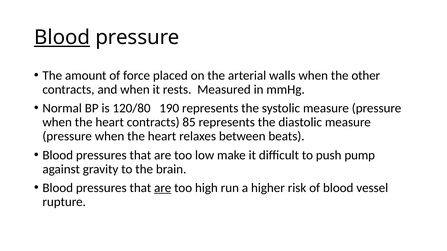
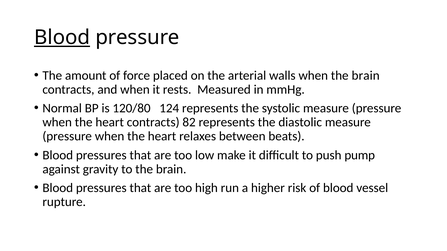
when the other: other -> brain (366, 76)
190: 190 -> 124 (169, 108)
85: 85 -> 82 (189, 122)
are underline: present -> none (163, 188)
